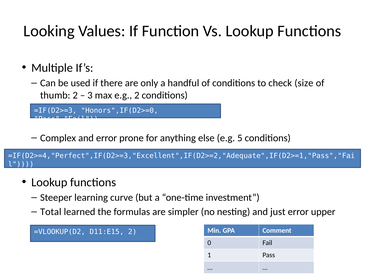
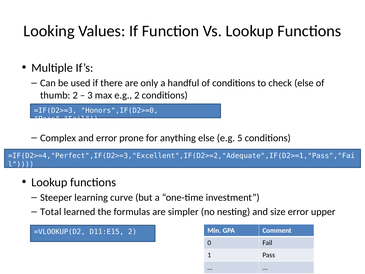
check size: size -> else (304, 83)
just: just -> size (278, 212)
